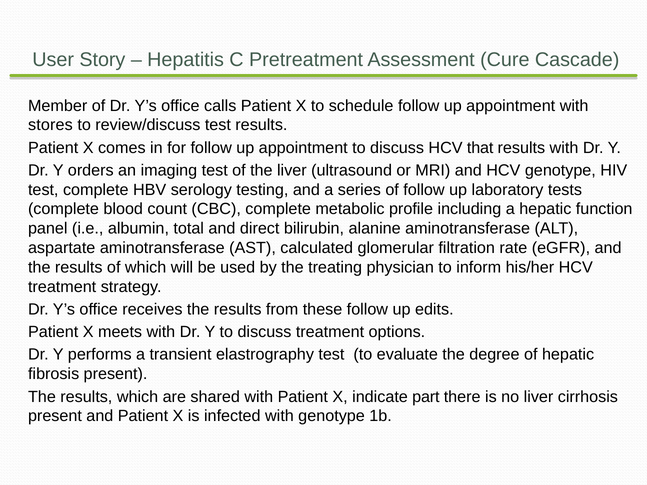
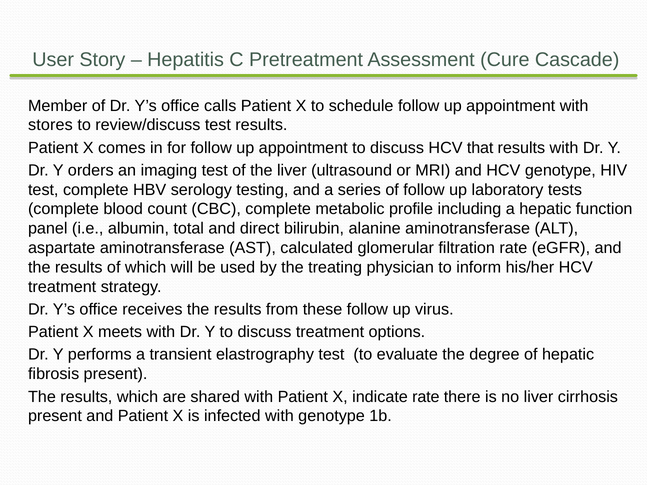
edits: edits -> virus (434, 310)
indicate part: part -> rate (426, 397)
